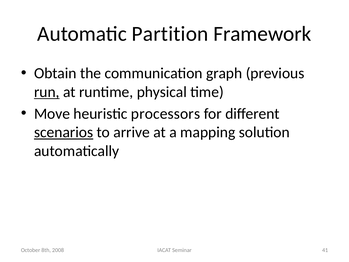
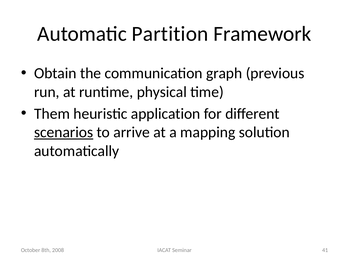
run underline: present -> none (47, 92)
Move: Move -> Them (52, 114)
processors: processors -> application (166, 114)
